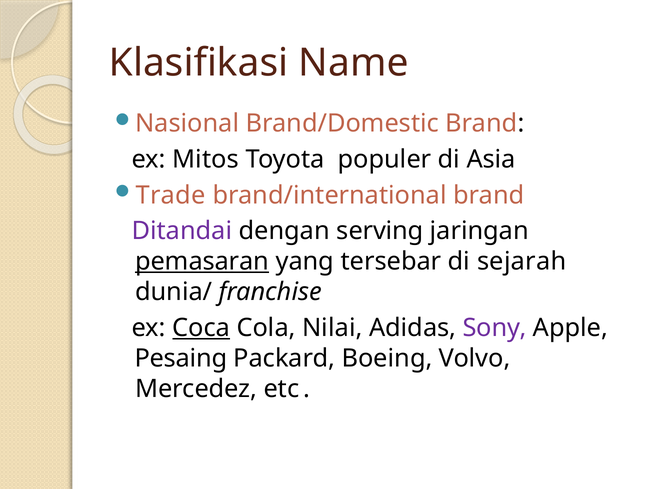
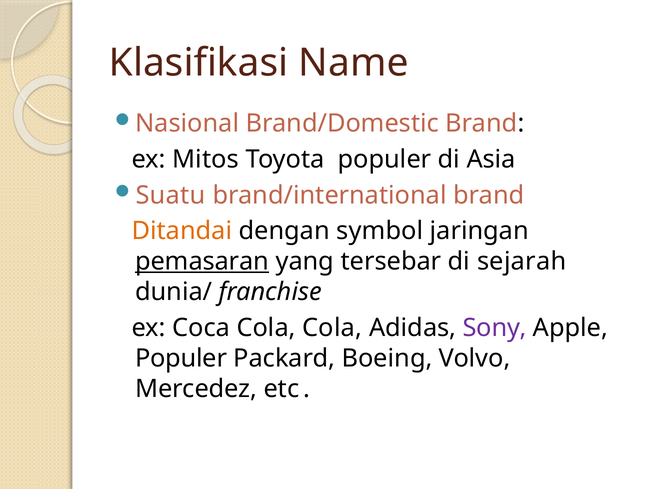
Trade: Trade -> Suatu (171, 196)
Ditandai colour: purple -> orange (182, 231)
serving: serving -> symbol (380, 231)
Coca underline: present -> none (201, 328)
Cola Nilai: Nilai -> Cola (332, 328)
Pesaing: Pesaing -> Populer (181, 359)
